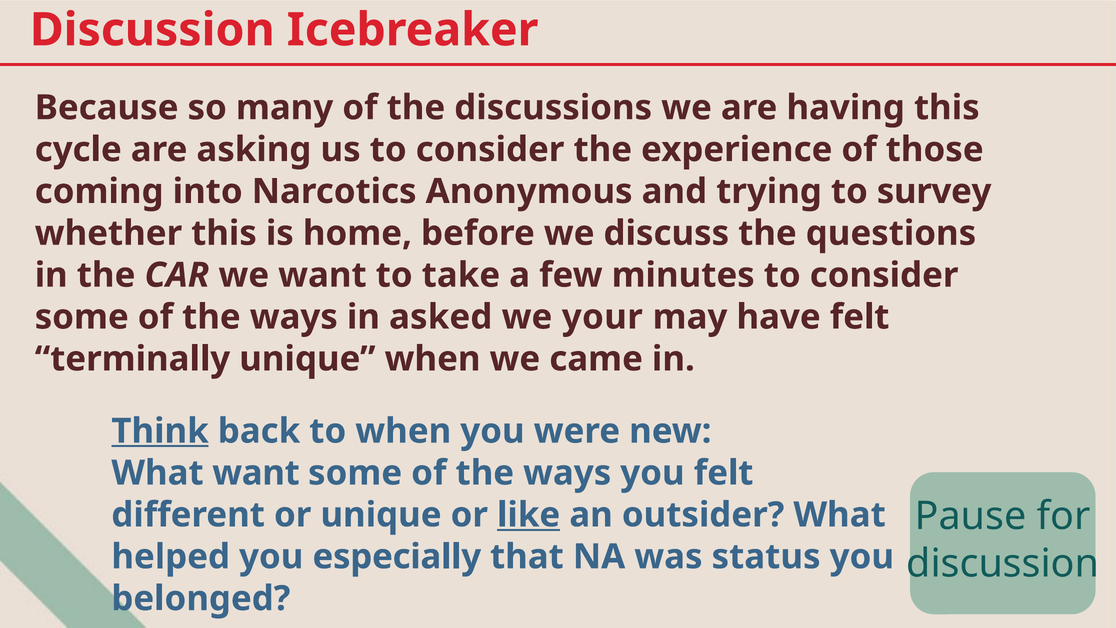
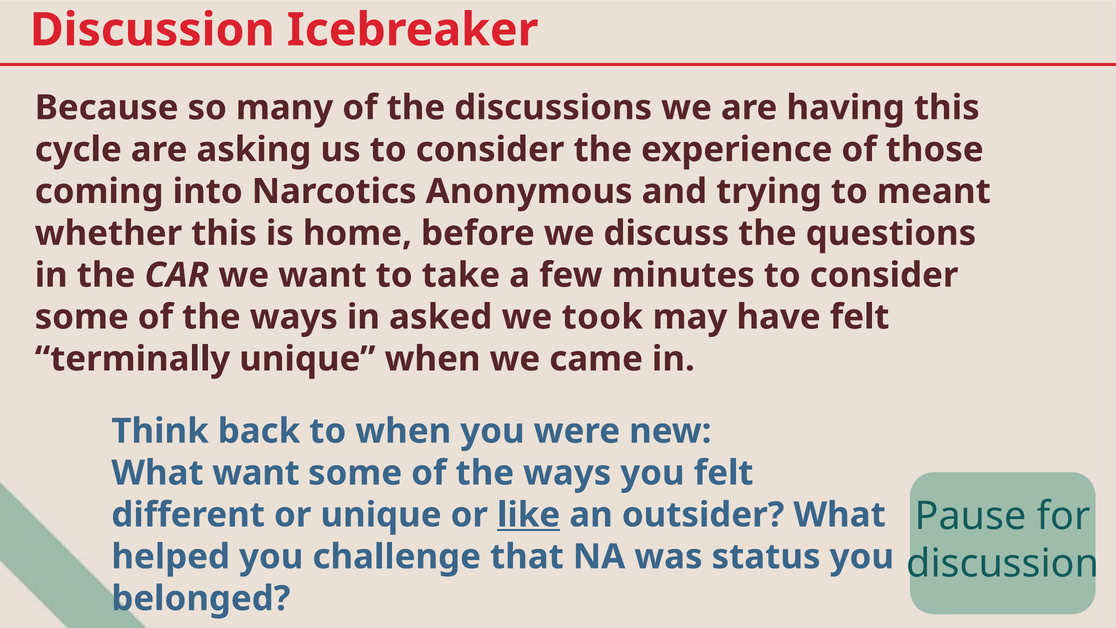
survey: survey -> meant (934, 191)
your: your -> took (602, 317)
Think underline: present -> none (160, 431)
especially: especially -> challenge (397, 557)
